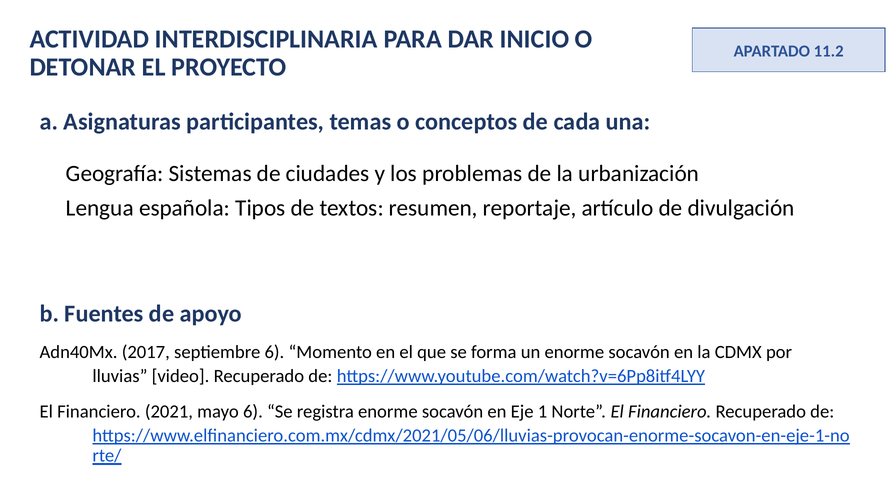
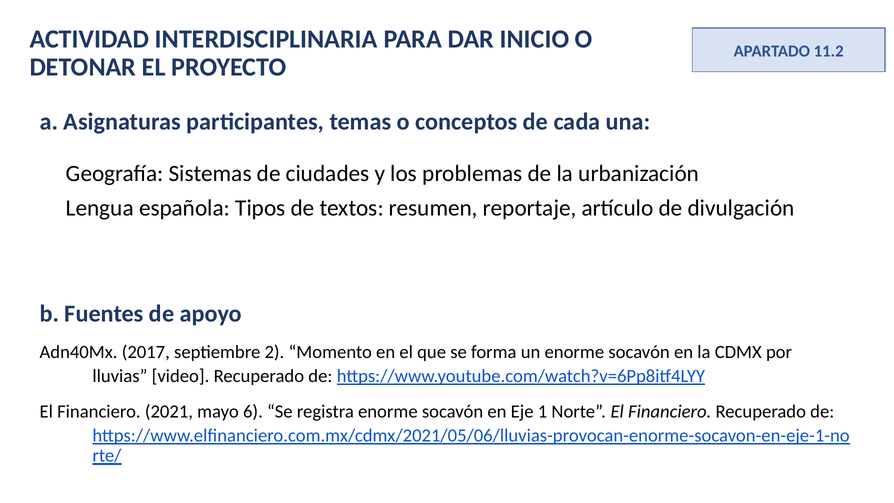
septiembre 6: 6 -> 2 (274, 352)
